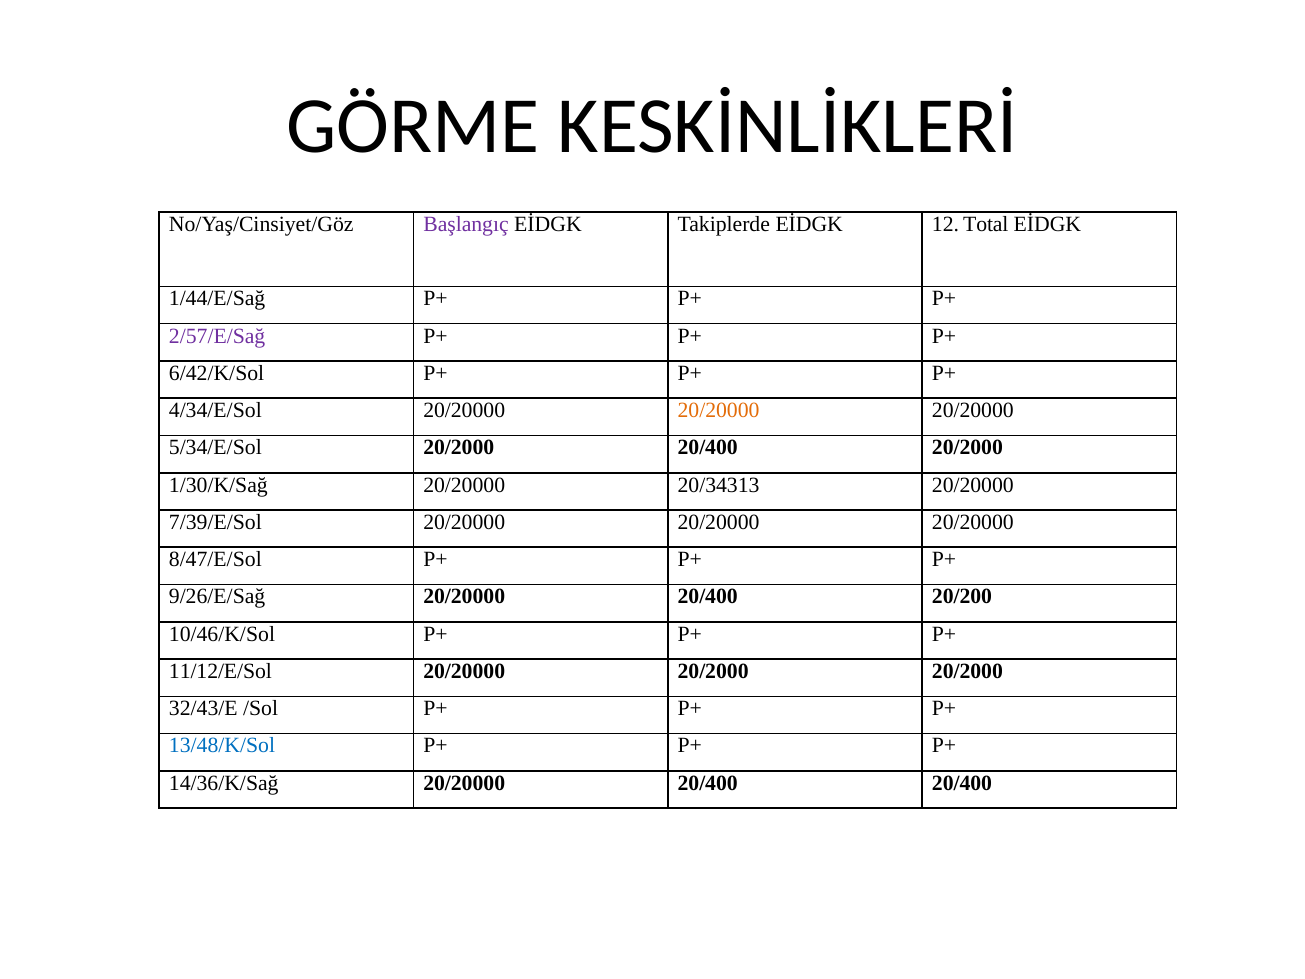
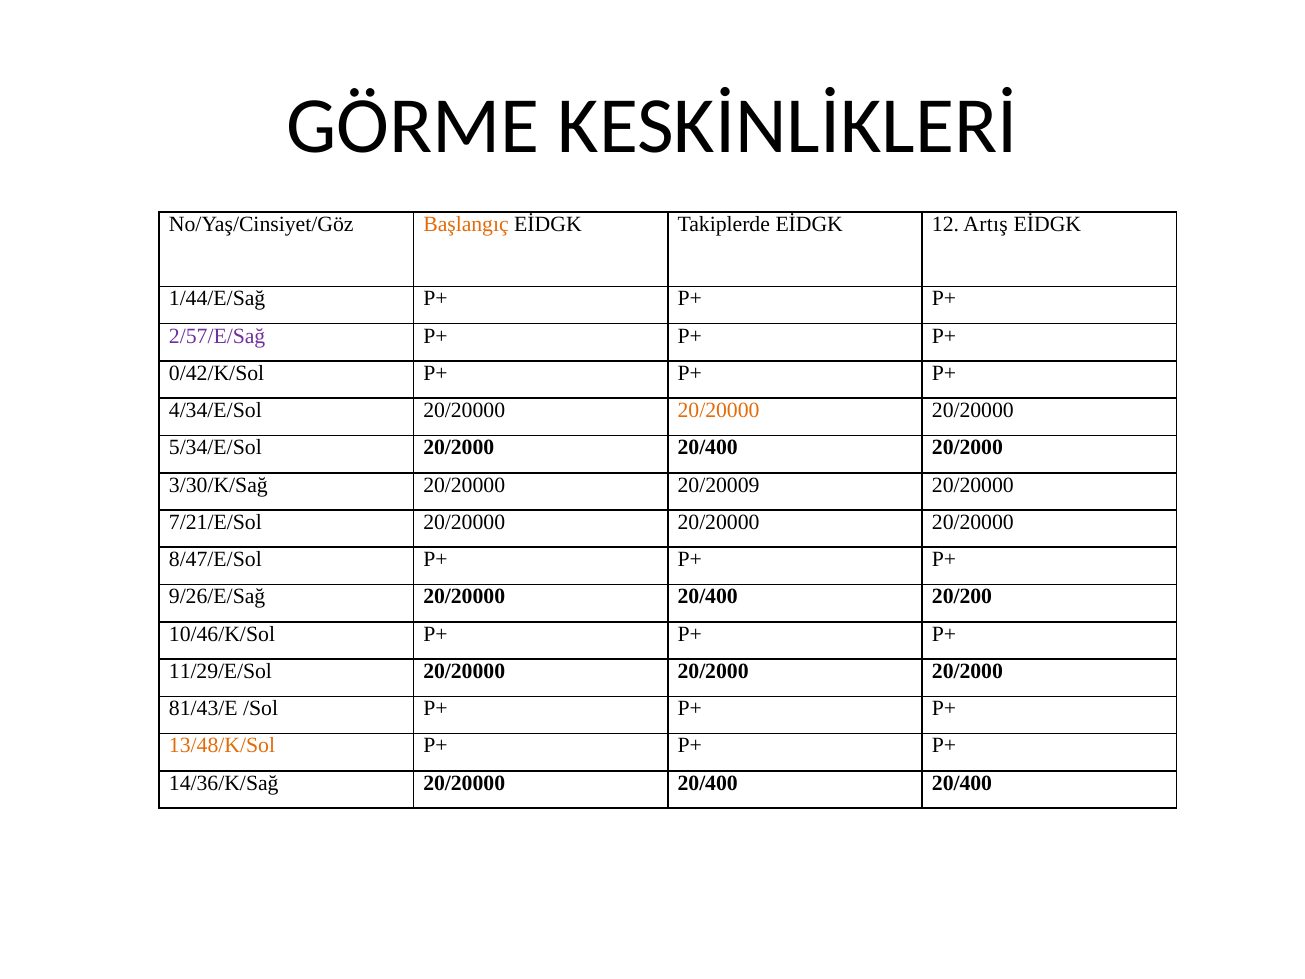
Başlangıç colour: purple -> orange (466, 224)
Total: Total -> Artış (986, 224)
6/42/K/Sol: 6/42/K/Sol -> 0/42/K/Sol (217, 373)
1/30/K/Sağ: 1/30/K/Sağ -> 3/30/K/Sağ (218, 485)
20/34313: 20/34313 -> 20/20009 (719, 485)
7/39/E/Sol: 7/39/E/Sol -> 7/21/E/Sol (215, 522)
11/12/E/Sol: 11/12/E/Sol -> 11/29/E/Sol (220, 671)
32/43/E: 32/43/E -> 81/43/E (203, 708)
13/48/K/Sol colour: blue -> orange (222, 746)
